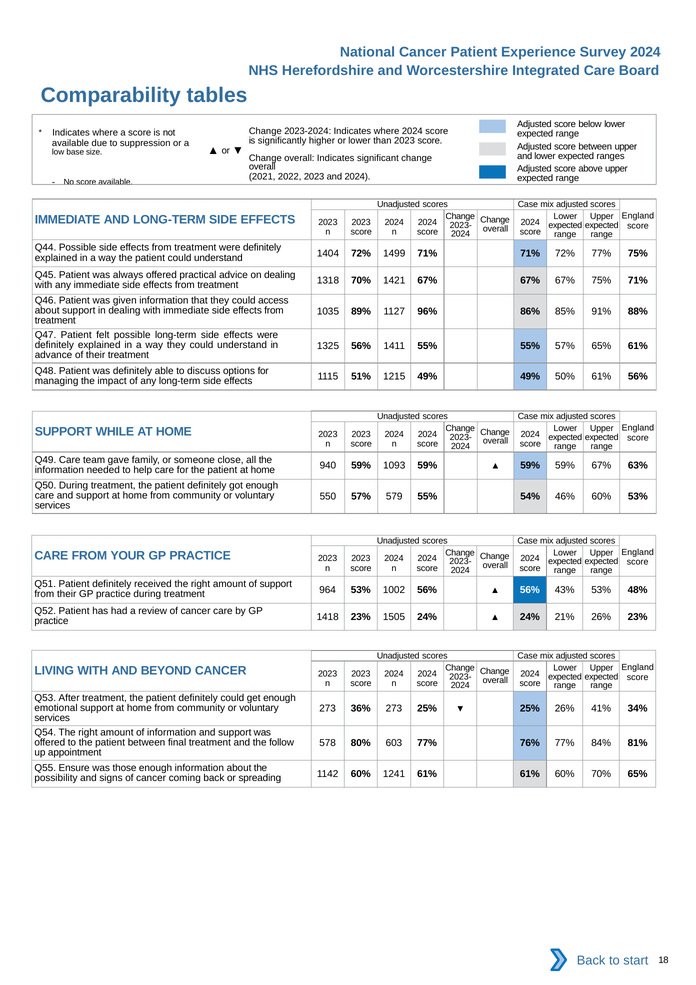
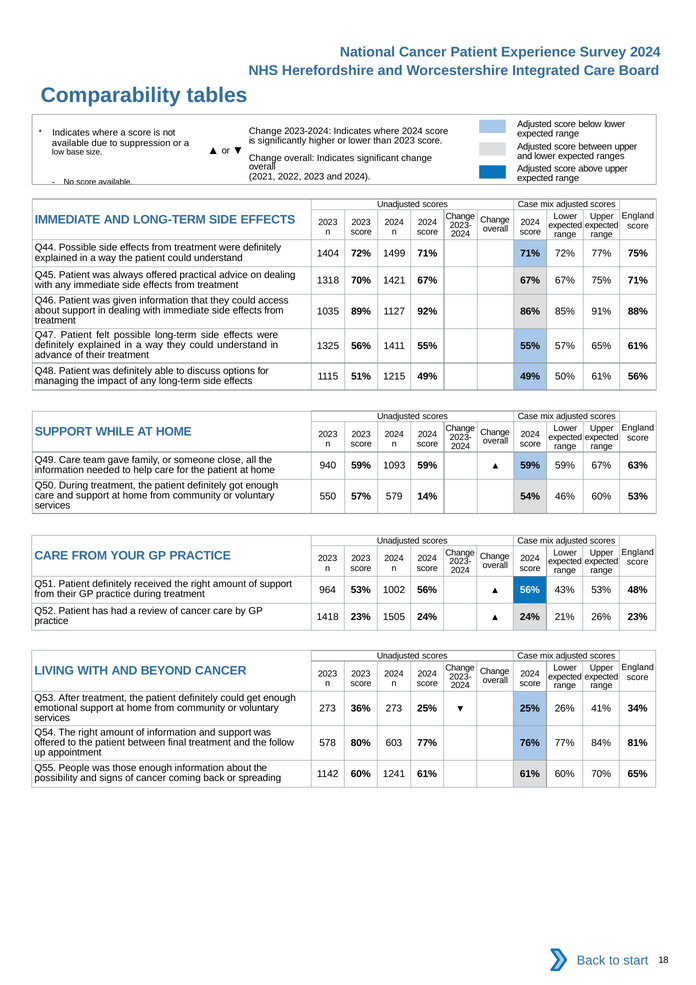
96%: 96% -> 92% (427, 311)
579 55%: 55% -> 14% (427, 496)
Ensure: Ensure -> People (74, 768)
